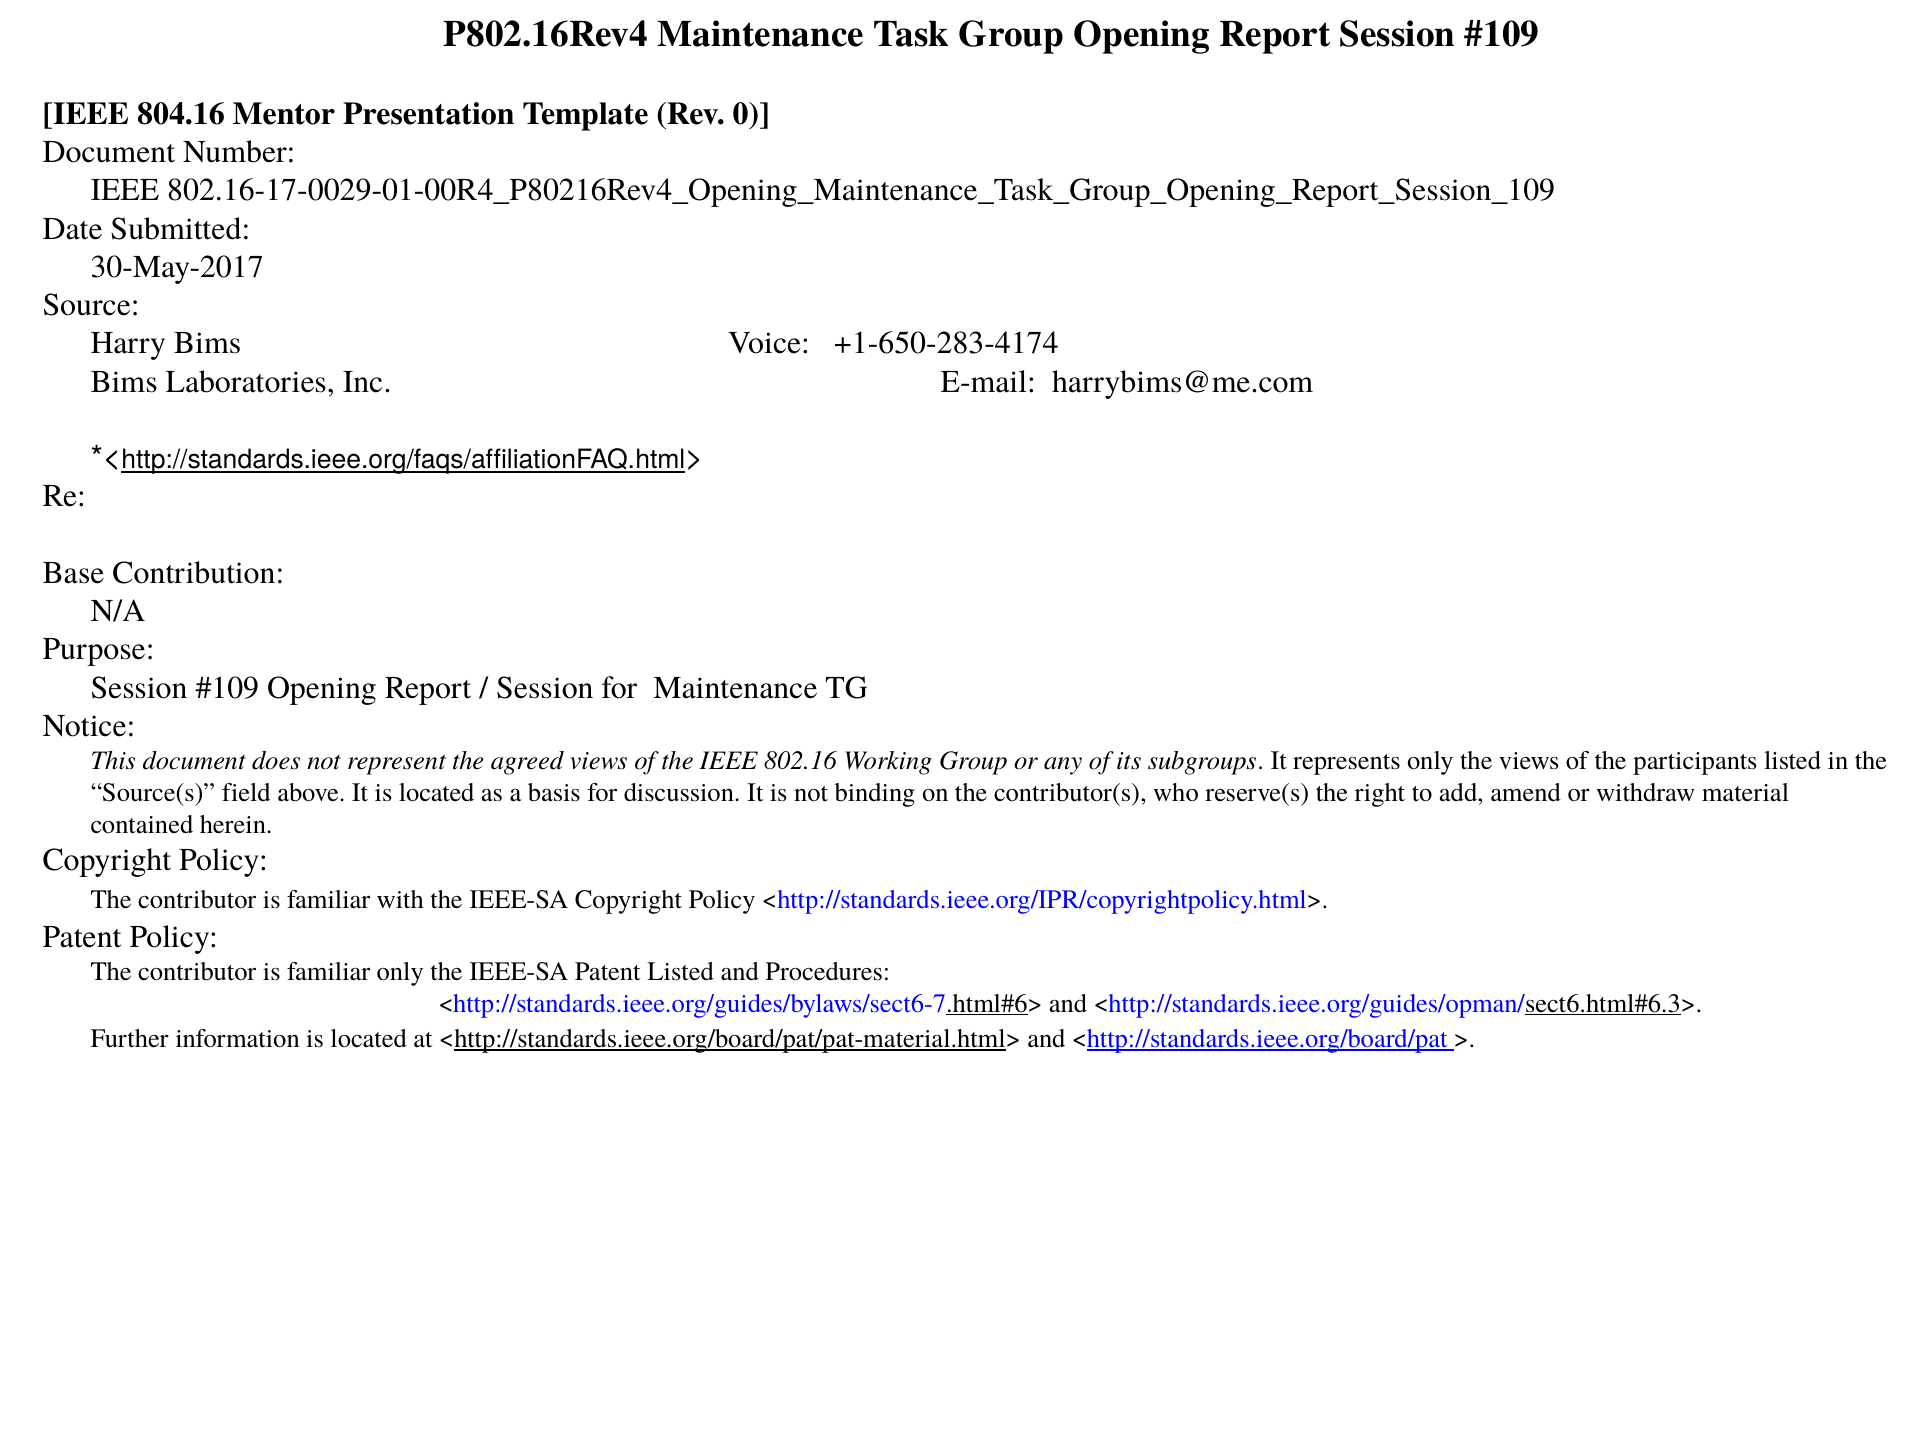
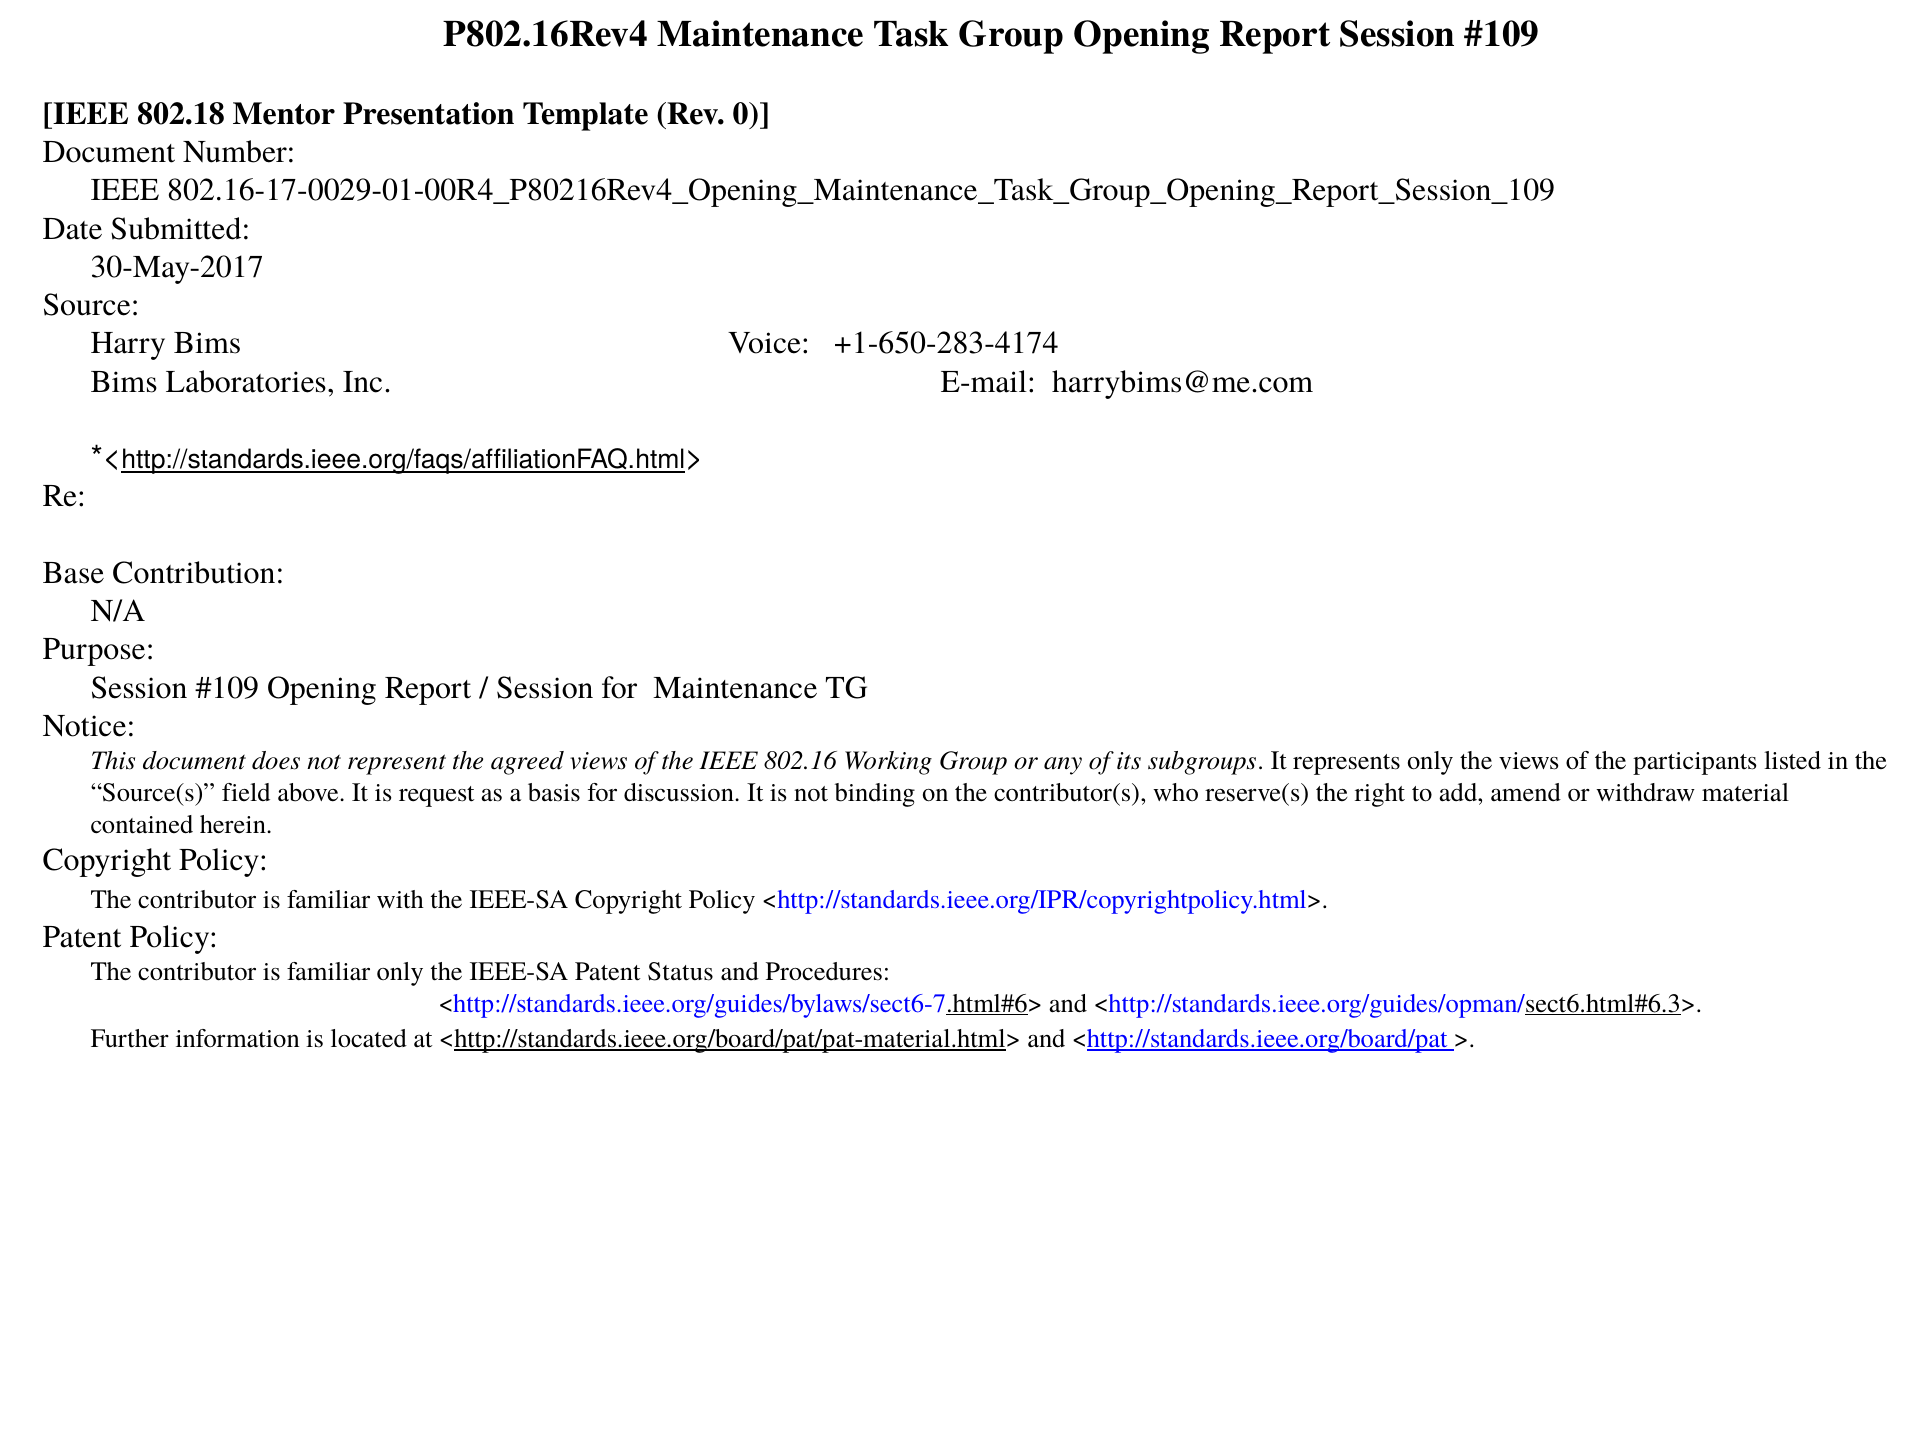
804.16: 804.16 -> 802.18 (181, 114)
It is located: located -> request (437, 793)
Patent Listed: Listed -> Status (681, 971)
